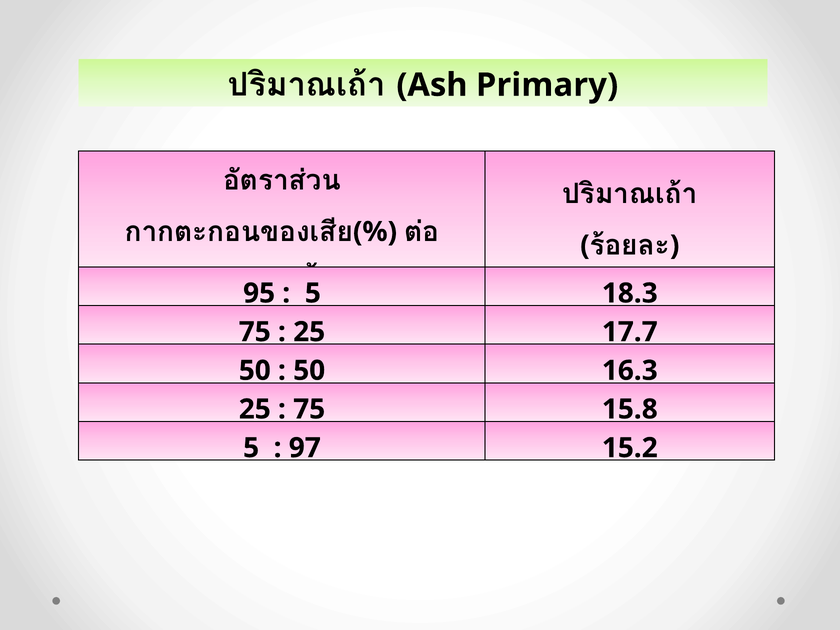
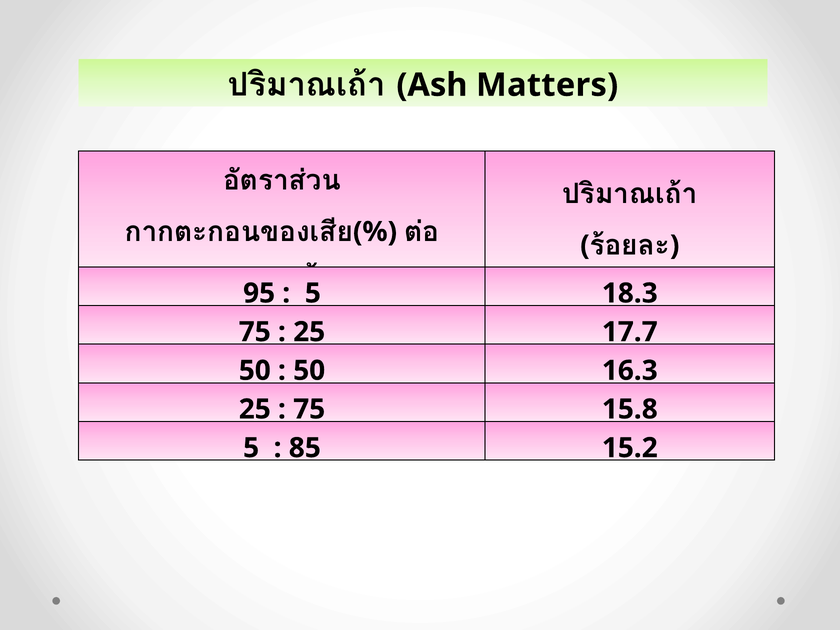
Primary: Primary -> Matters (547, 85)
97: 97 -> 85 (305, 448)
